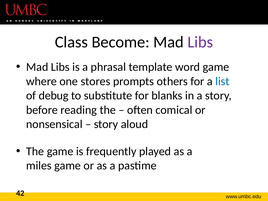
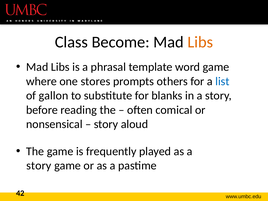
Libs colour: purple -> orange (200, 42)
debug: debug -> gallon (53, 96)
miles: miles -> story (39, 166)
